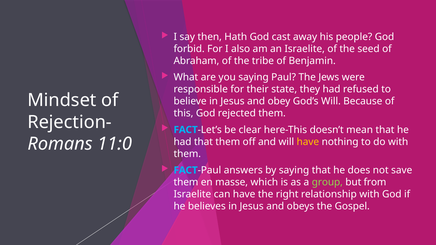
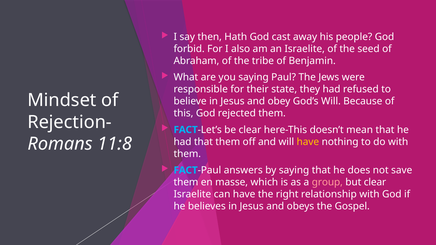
11:0: 11:0 -> 11:8 (115, 144)
group colour: light green -> pink (327, 182)
but from: from -> clear (375, 182)
